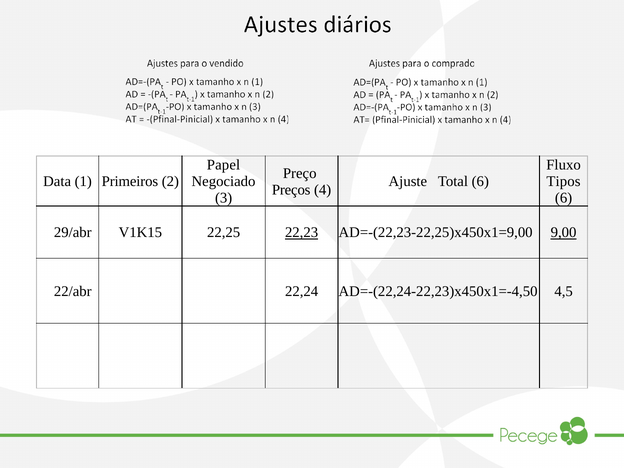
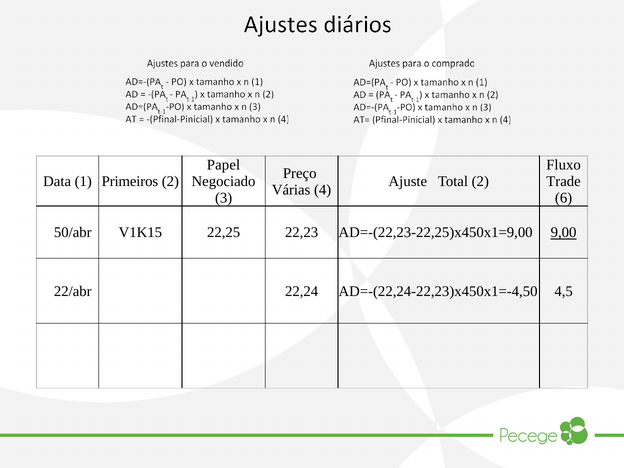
Total 6: 6 -> 2 (480, 181)
Tipos: Tipos -> Trade (564, 181)
Preços: Preços -> Várias (291, 190)
29/abr: 29/abr -> 50/abr (73, 233)
22,23 underline: present -> none (302, 233)
